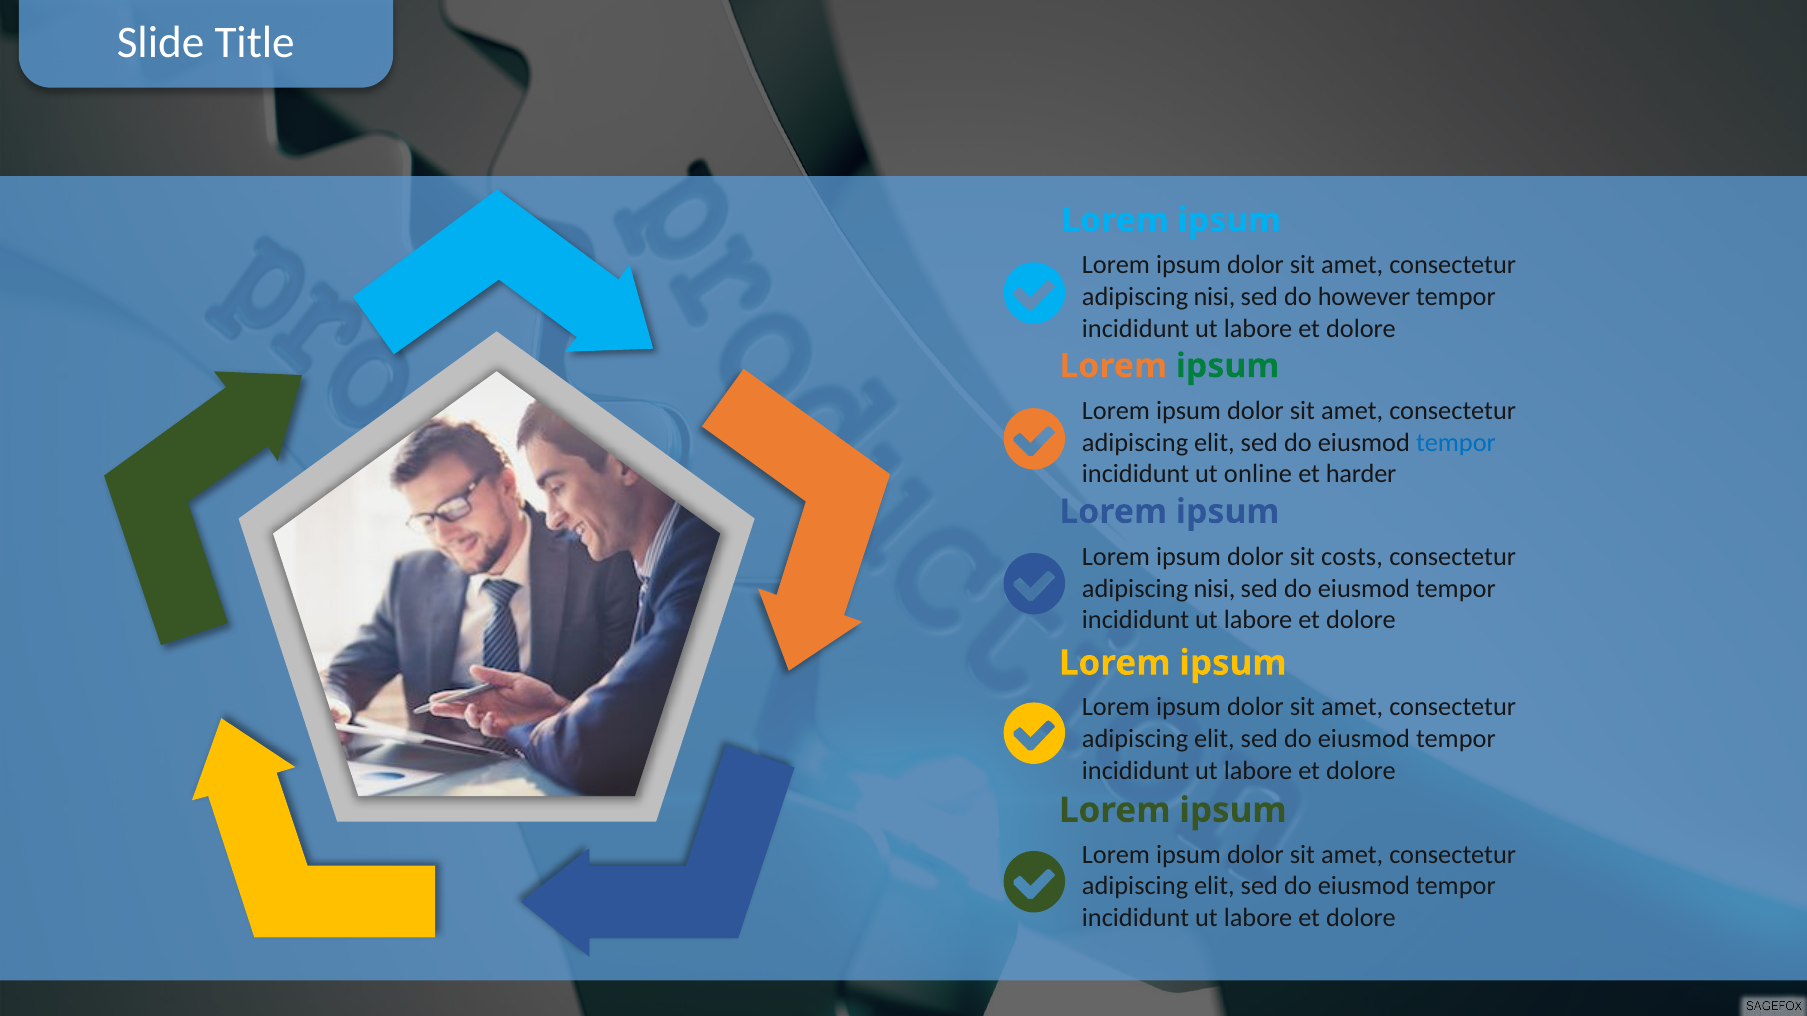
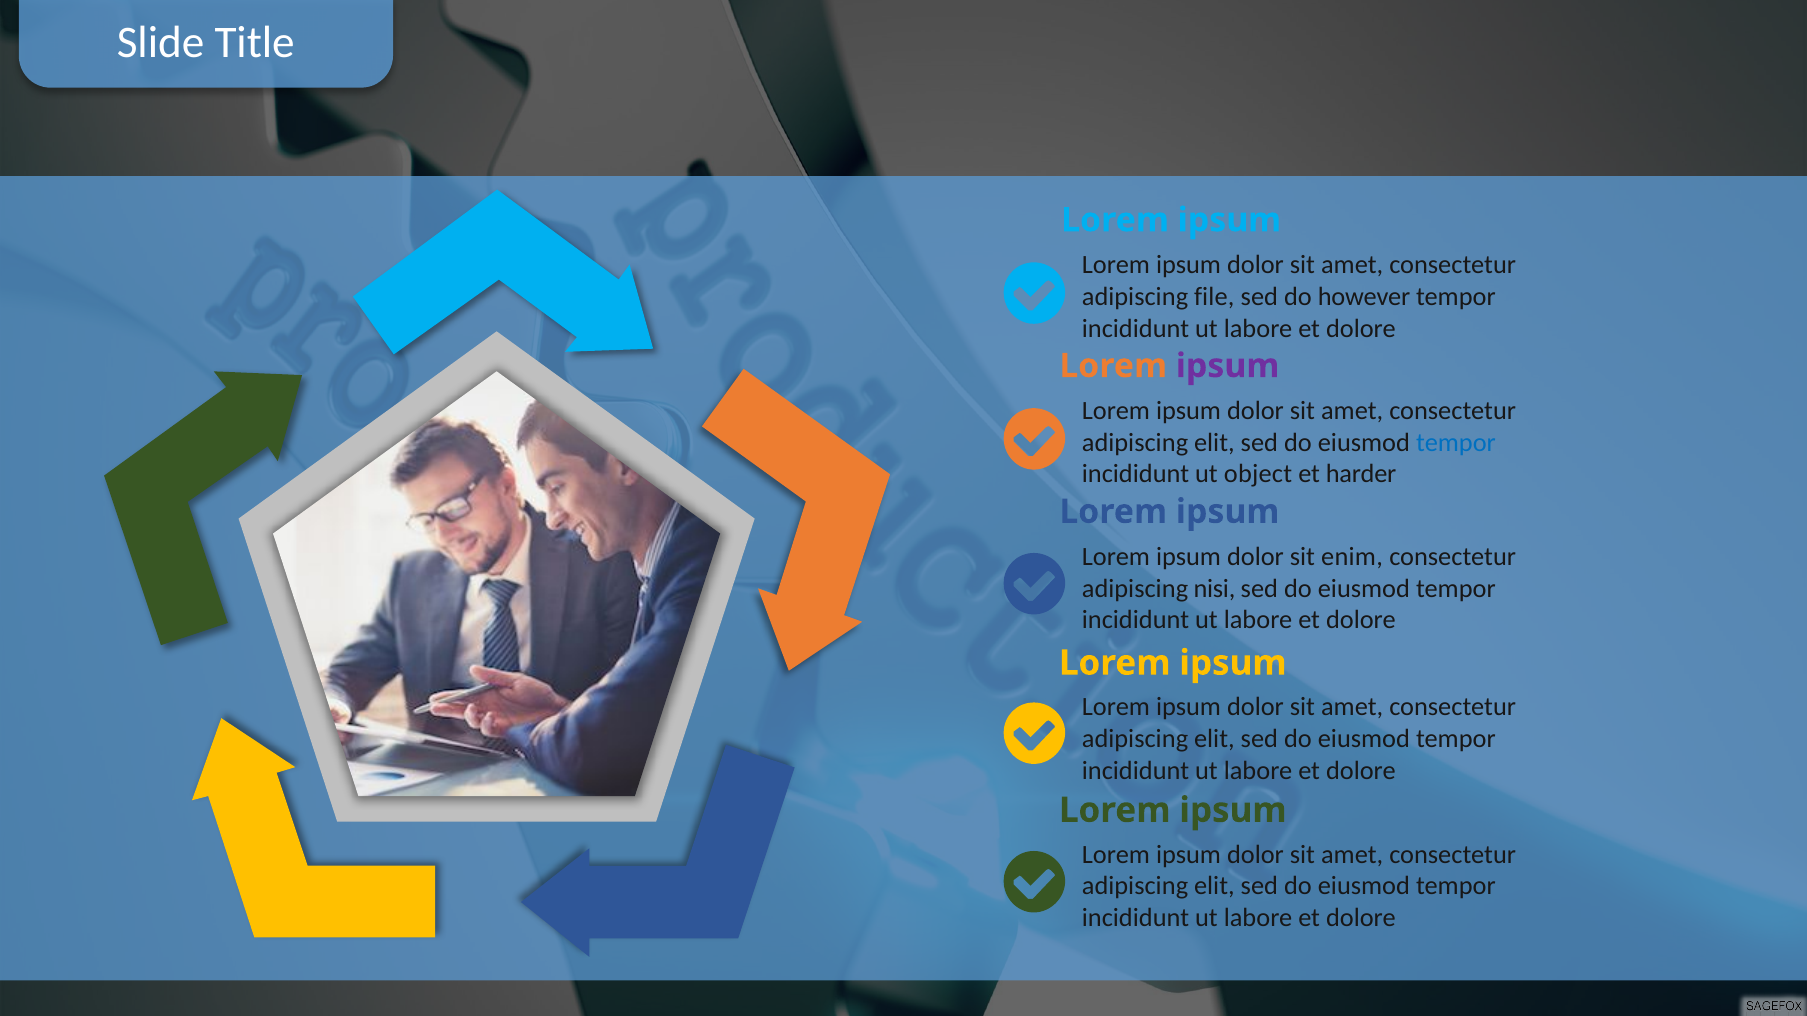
nisi: nisi -> file (1214, 297)
ipsum colour: green -> purple (1228, 366)
online: online -> object (1258, 474)
costs: costs -> enim (1352, 557)
